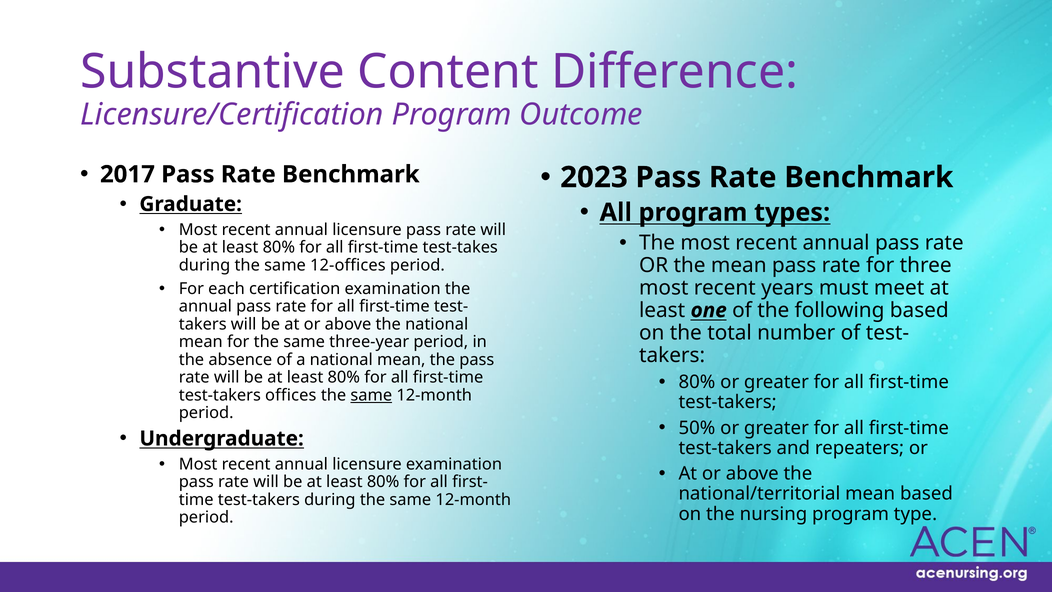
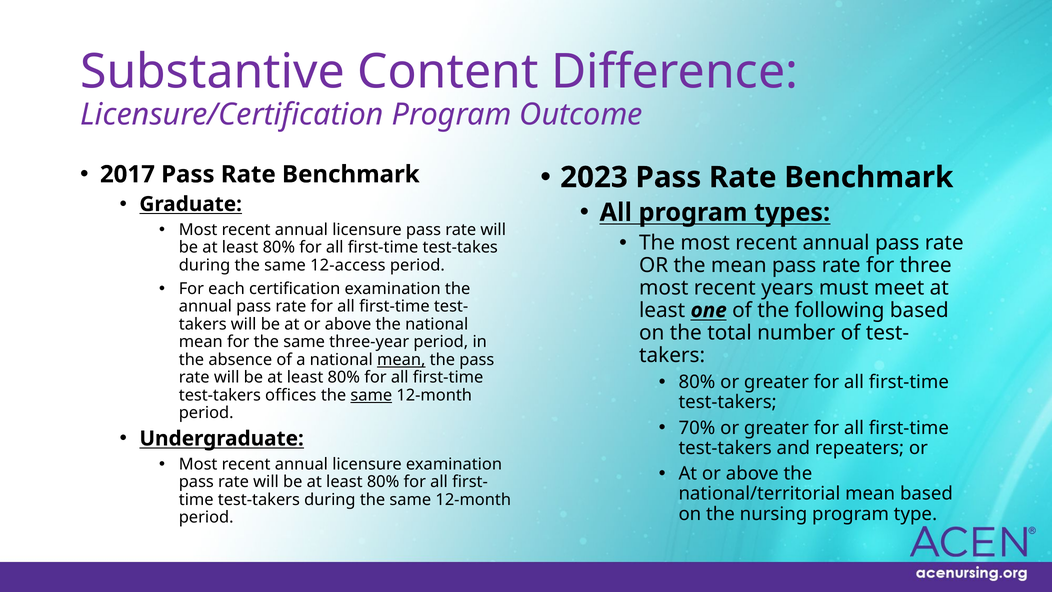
12-offices: 12-offices -> 12-access (348, 265)
mean underline: none -> present (401, 360)
50%: 50% -> 70% (697, 428)
